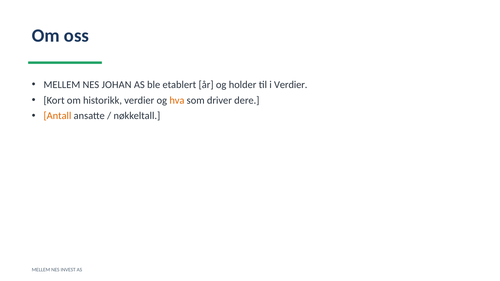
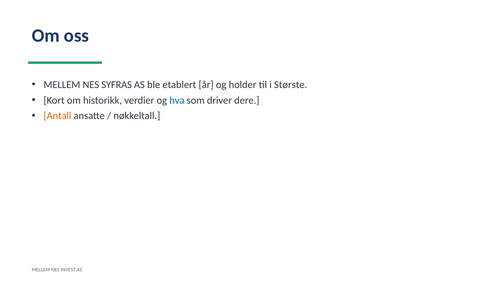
JOHAN: JOHAN -> SYFRAS (117, 85)
i Verdier: Verdier -> Største (291, 85)
hva colour: orange -> blue (177, 100)
